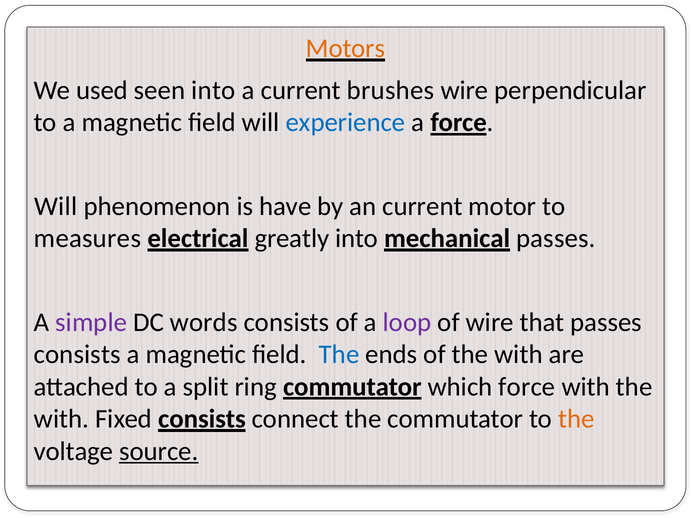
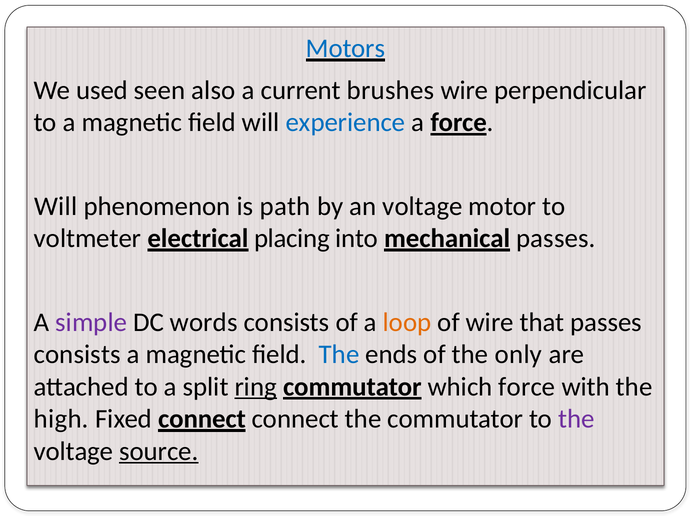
Motors colour: orange -> blue (345, 48)
seen into: into -> also (213, 90)
have: have -> path (285, 206)
an current: current -> voltage (422, 206)
measures: measures -> voltmeter (88, 239)
greatly: greatly -> placing (292, 239)
loop colour: purple -> orange (407, 322)
of the with: with -> only (518, 355)
ring underline: none -> present (256, 387)
with: with -> high (61, 419)
Fixed consists: consists -> connect (202, 419)
the colour: orange -> purple (576, 419)
